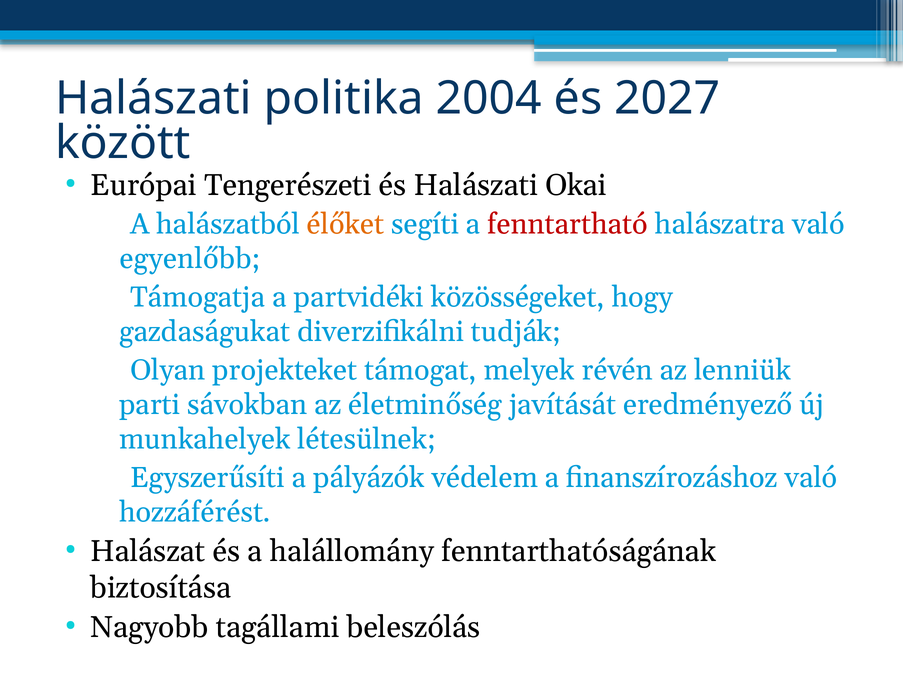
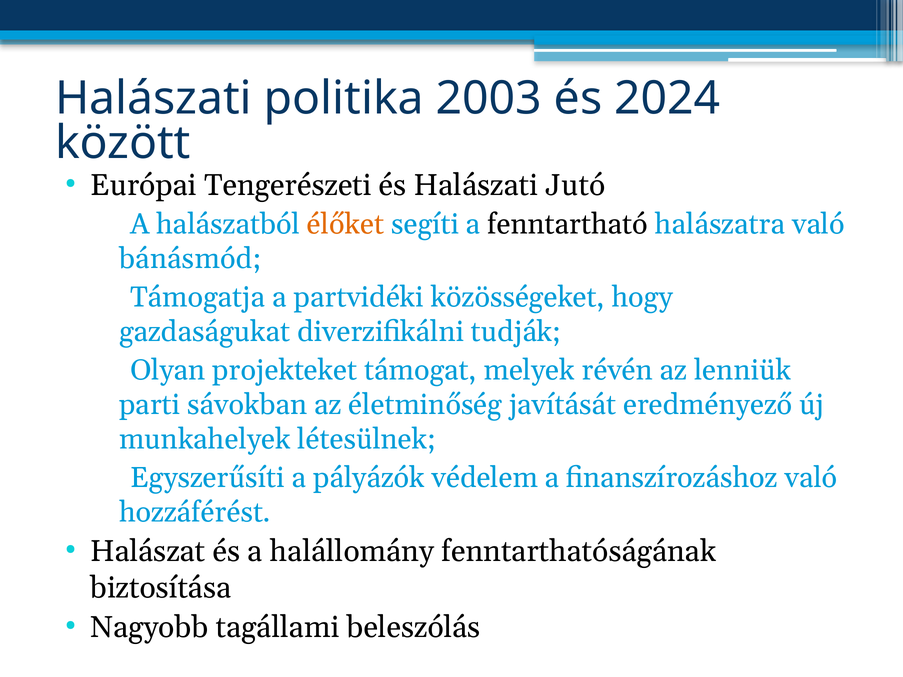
2004: 2004 -> 2003 (489, 99)
2027: 2027 -> 2024 (667, 99)
Okai: Okai -> Jutó (576, 185)
fenntartható colour: red -> black (568, 224)
egyenlőbb: egyenlőbb -> bánásmód (190, 259)
